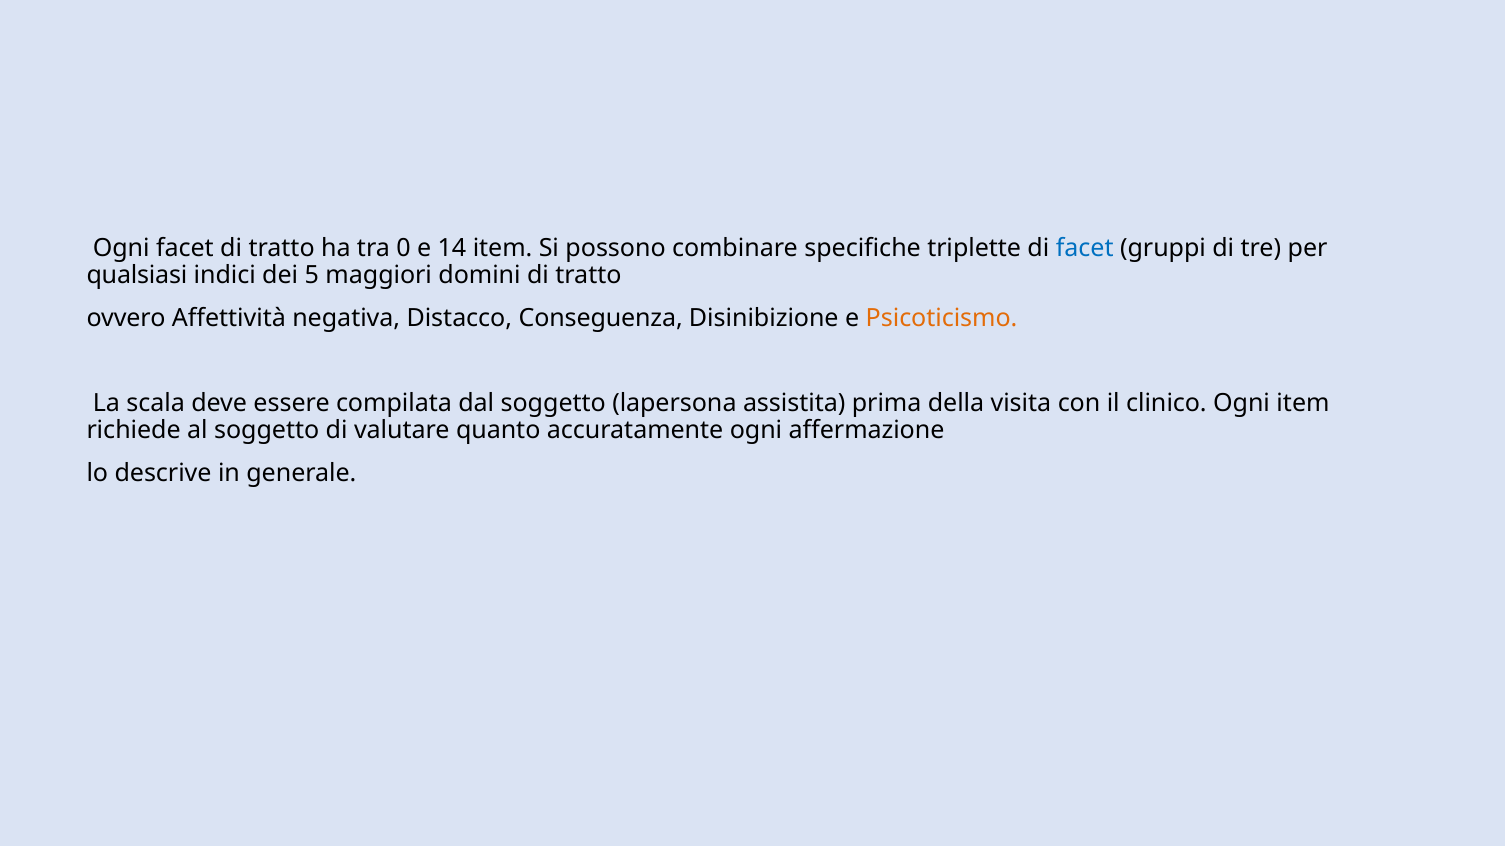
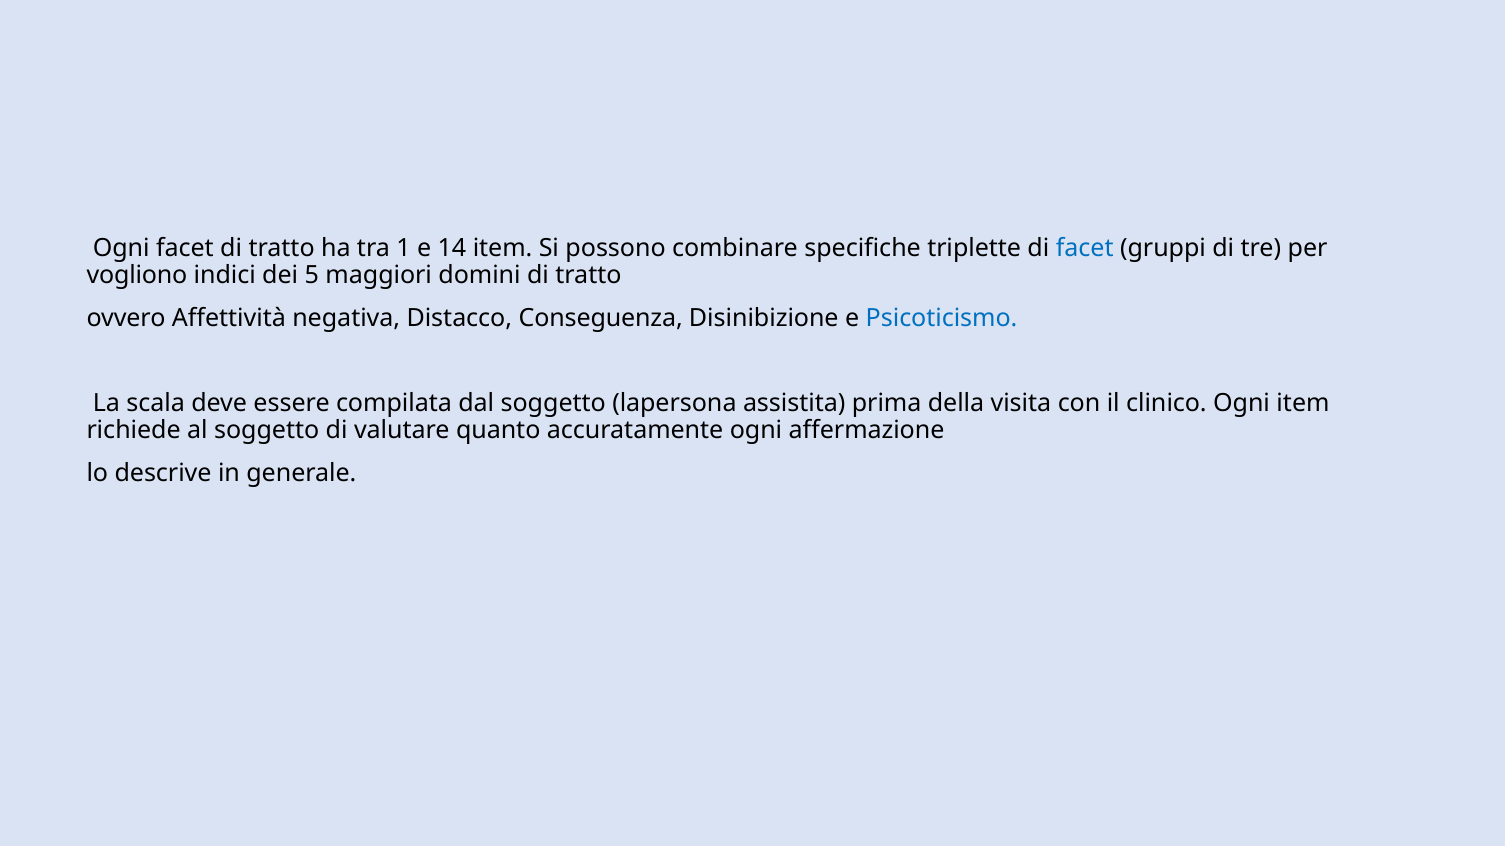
0: 0 -> 1 (404, 248)
qualsiasi: qualsiasi -> vogliono (137, 275)
Psicoticismo colour: orange -> blue (942, 318)
